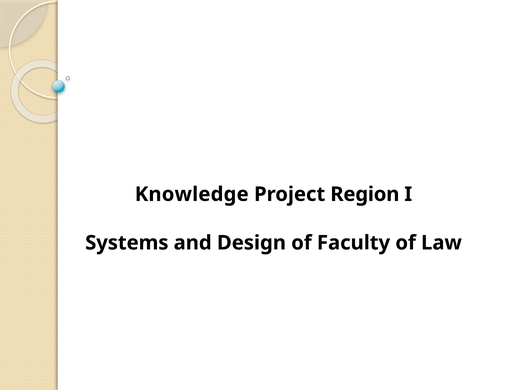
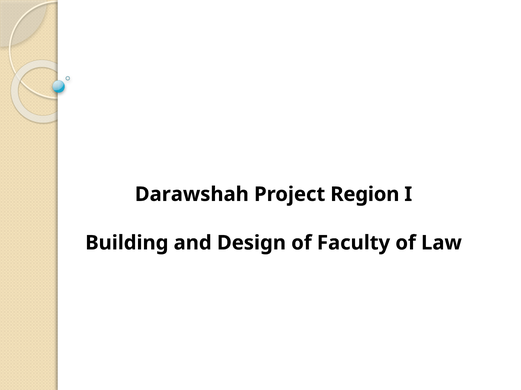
Knowledge: Knowledge -> Darawshah (192, 195)
Systems: Systems -> Building (127, 243)
